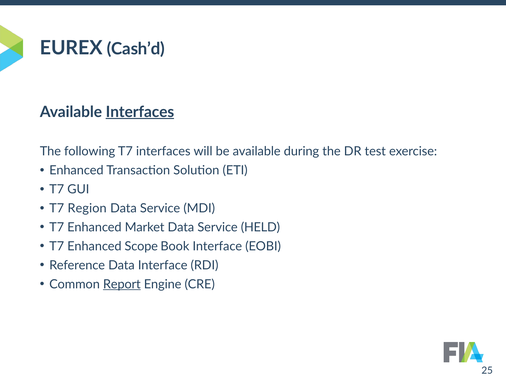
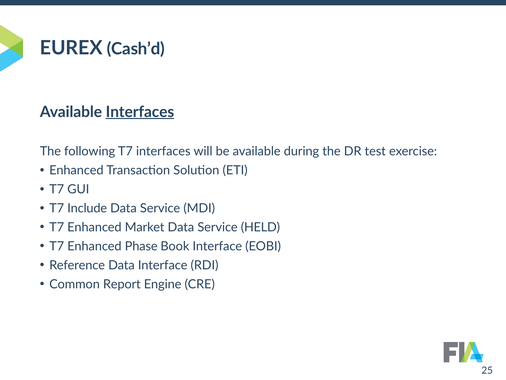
Region: Region -> Include (87, 208)
Scope: Scope -> Phase (141, 246)
Report underline: present -> none (122, 284)
